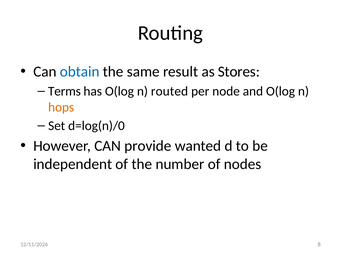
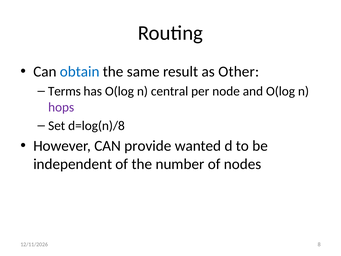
Stores: Stores -> Other (239, 72)
routed: routed -> central (170, 91)
hops colour: orange -> purple (61, 107)
d=log(n)/0: d=log(n)/0 -> d=log(n)/8 (96, 126)
